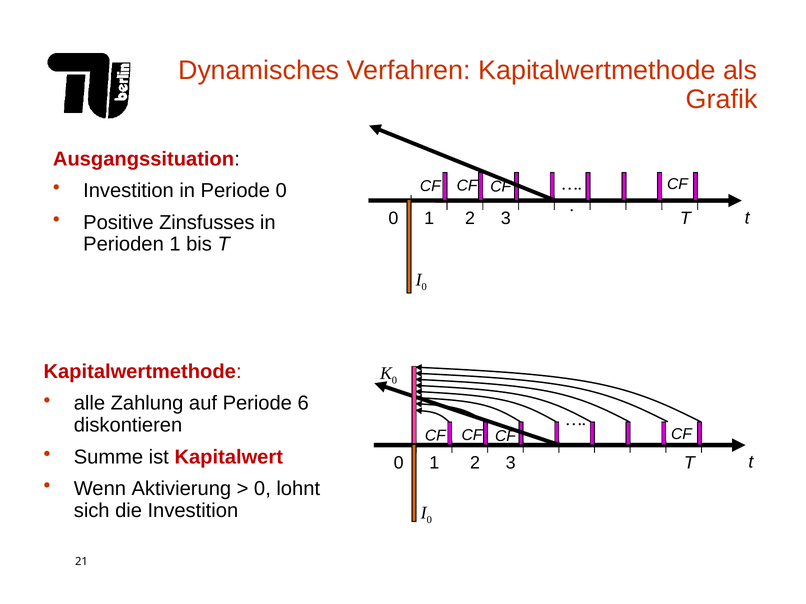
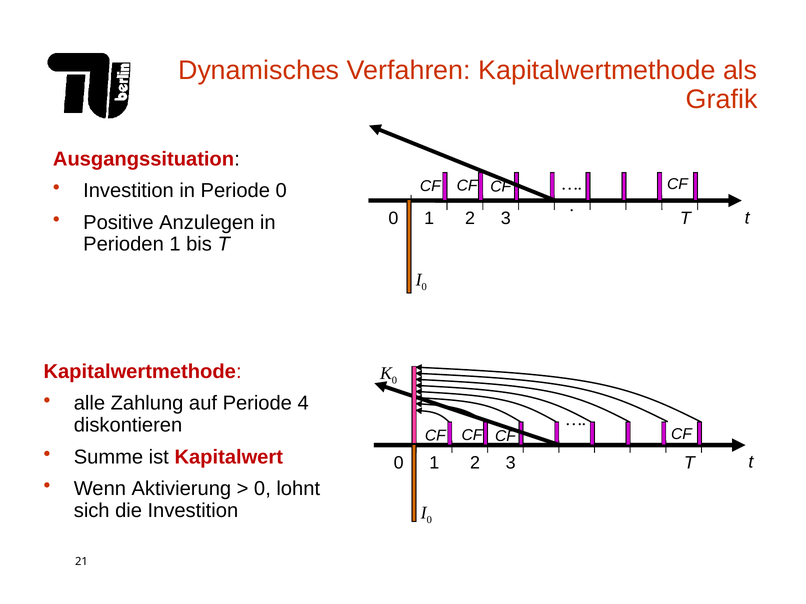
Zinsfusses: Zinsfusses -> Anzulegen (207, 223)
6: 6 -> 4 (303, 404)
